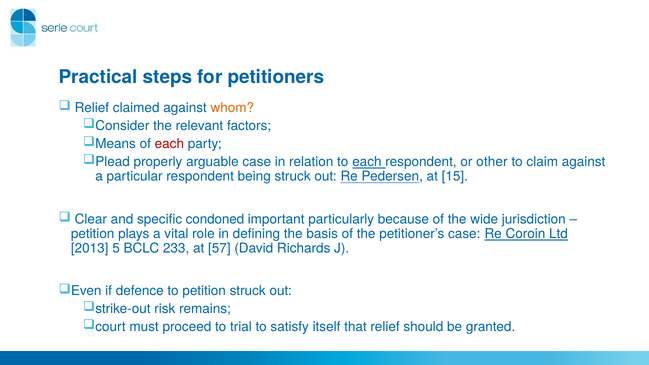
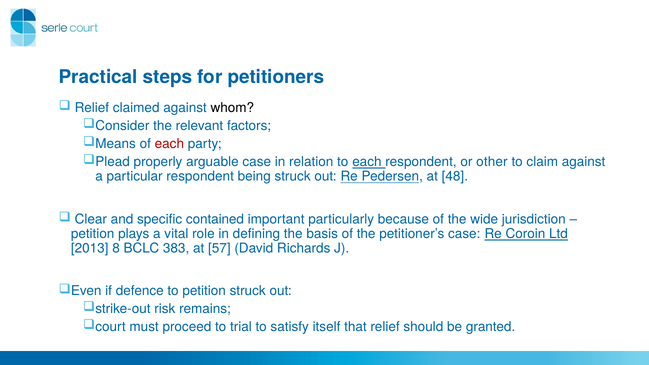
whom colour: orange -> black (232, 108)
15: 15 -> 48 (455, 176)
condoned: condoned -> contained (215, 219)
5: 5 -> 8 (116, 248)
233: 233 -> 383 (176, 248)
